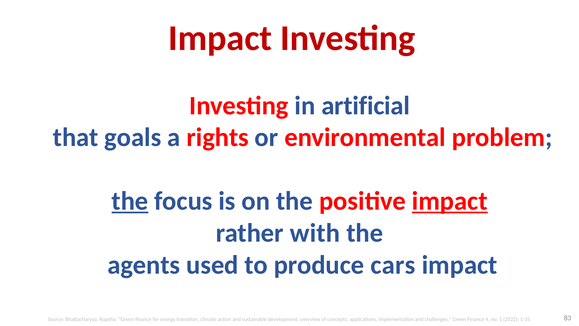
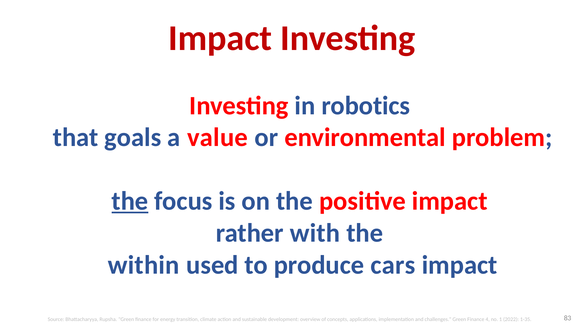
artificial: artificial -> robotics (366, 105)
rights: rights -> value (217, 137)
impact underline: present -> none (450, 201)
agents: agents -> within (144, 265)
